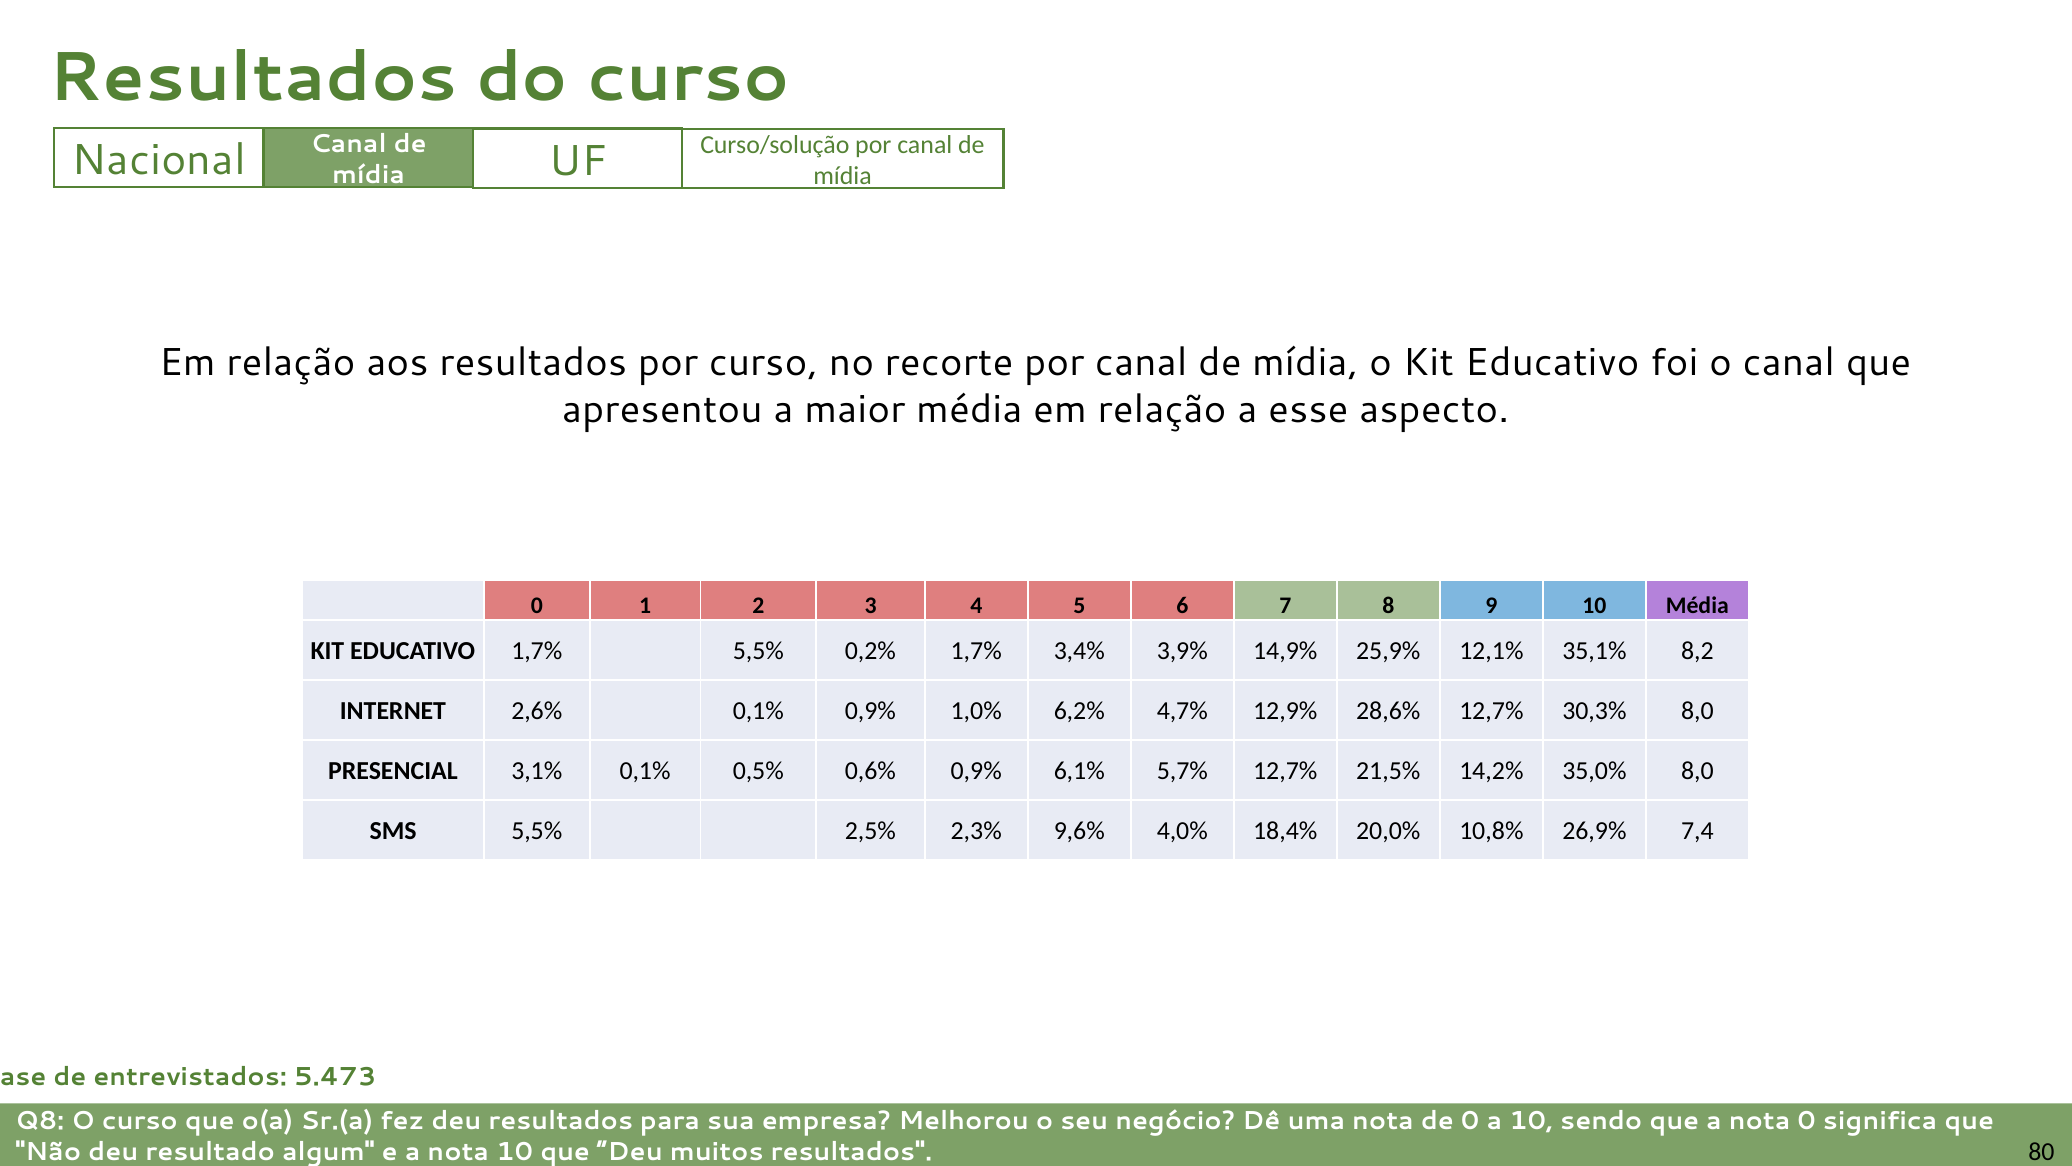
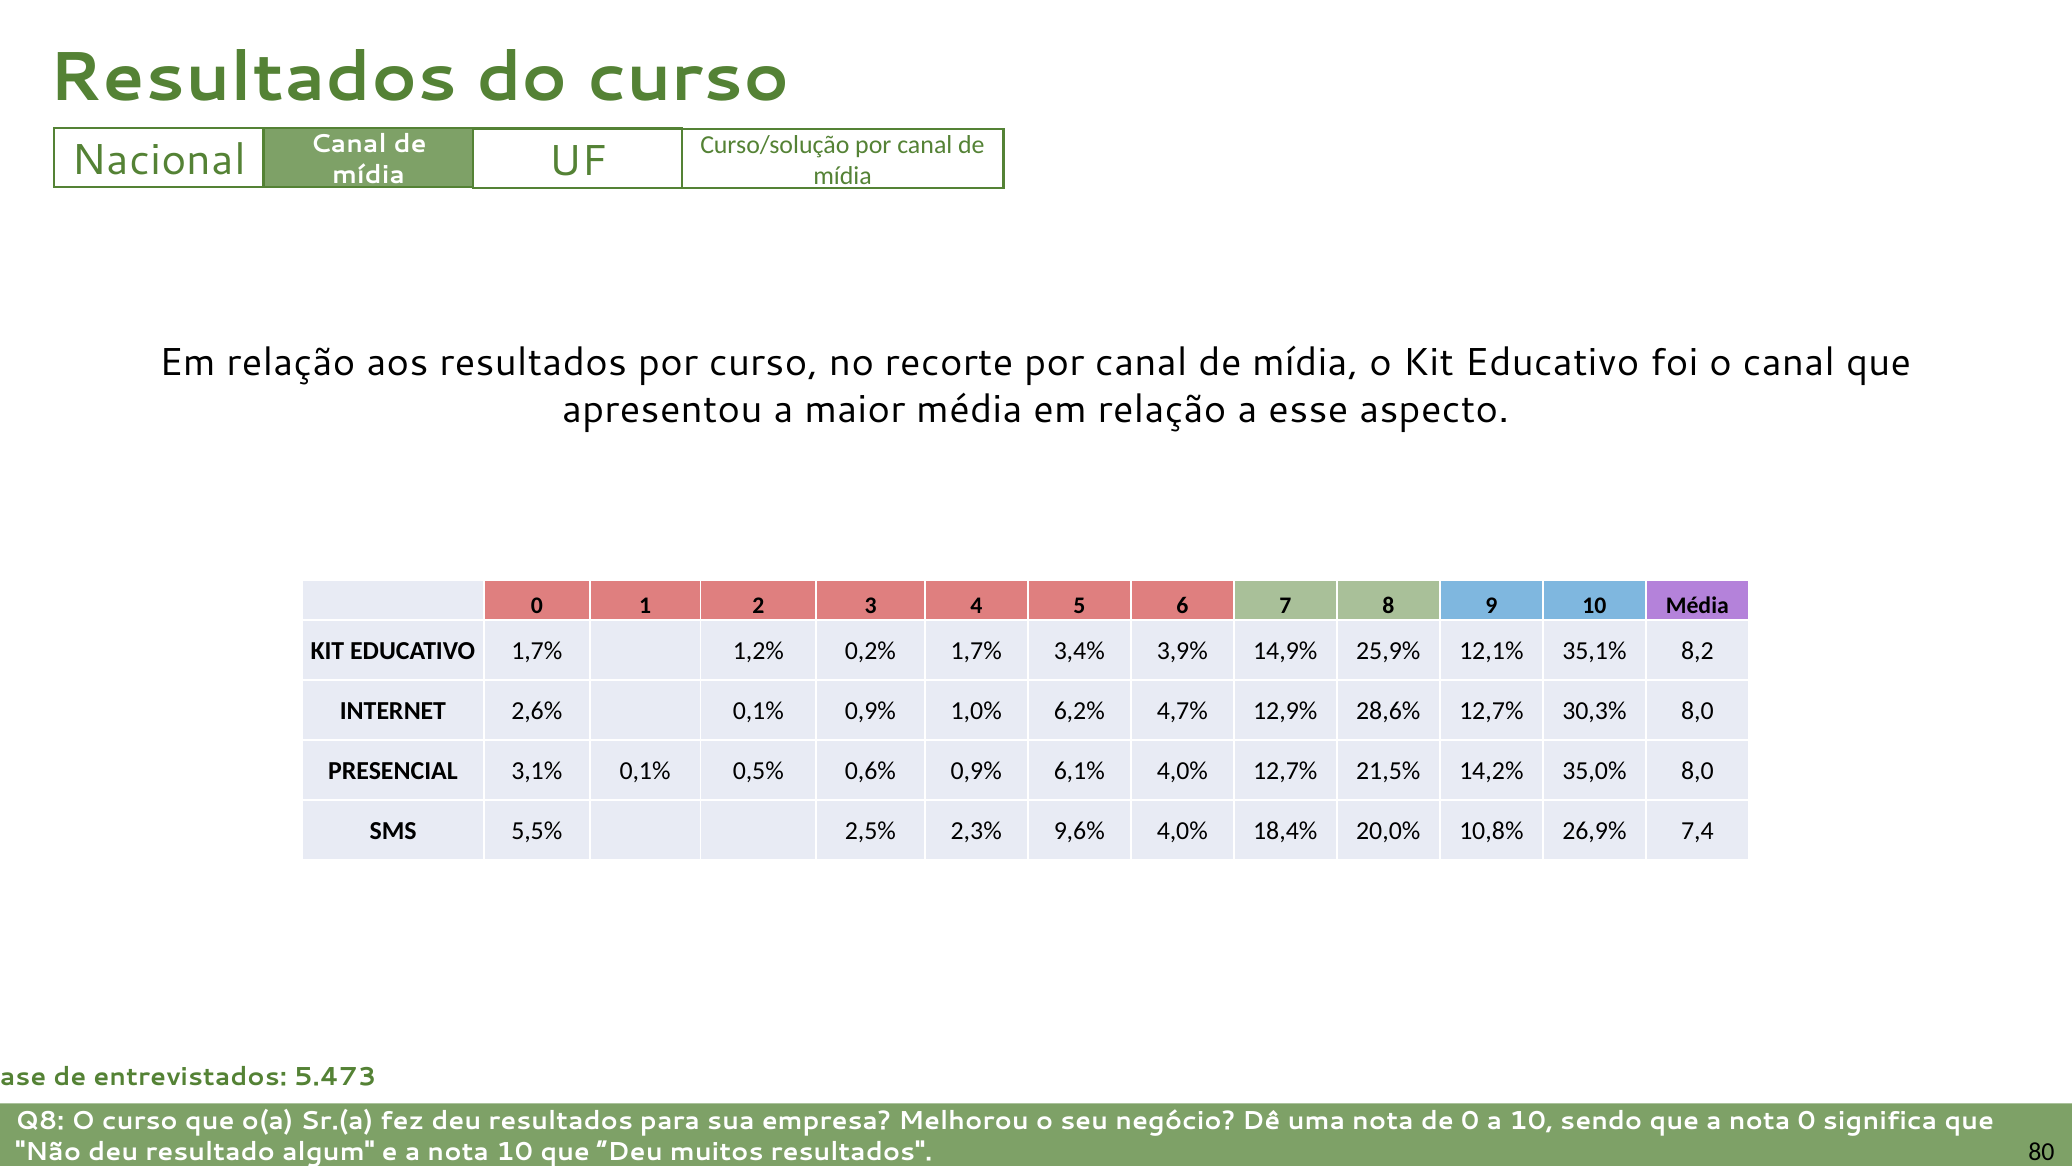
1,7% 5,5%: 5,5% -> 1,2% (758, 651)
6,1% 5,7%: 5,7% -> 4,0% (1182, 771)
